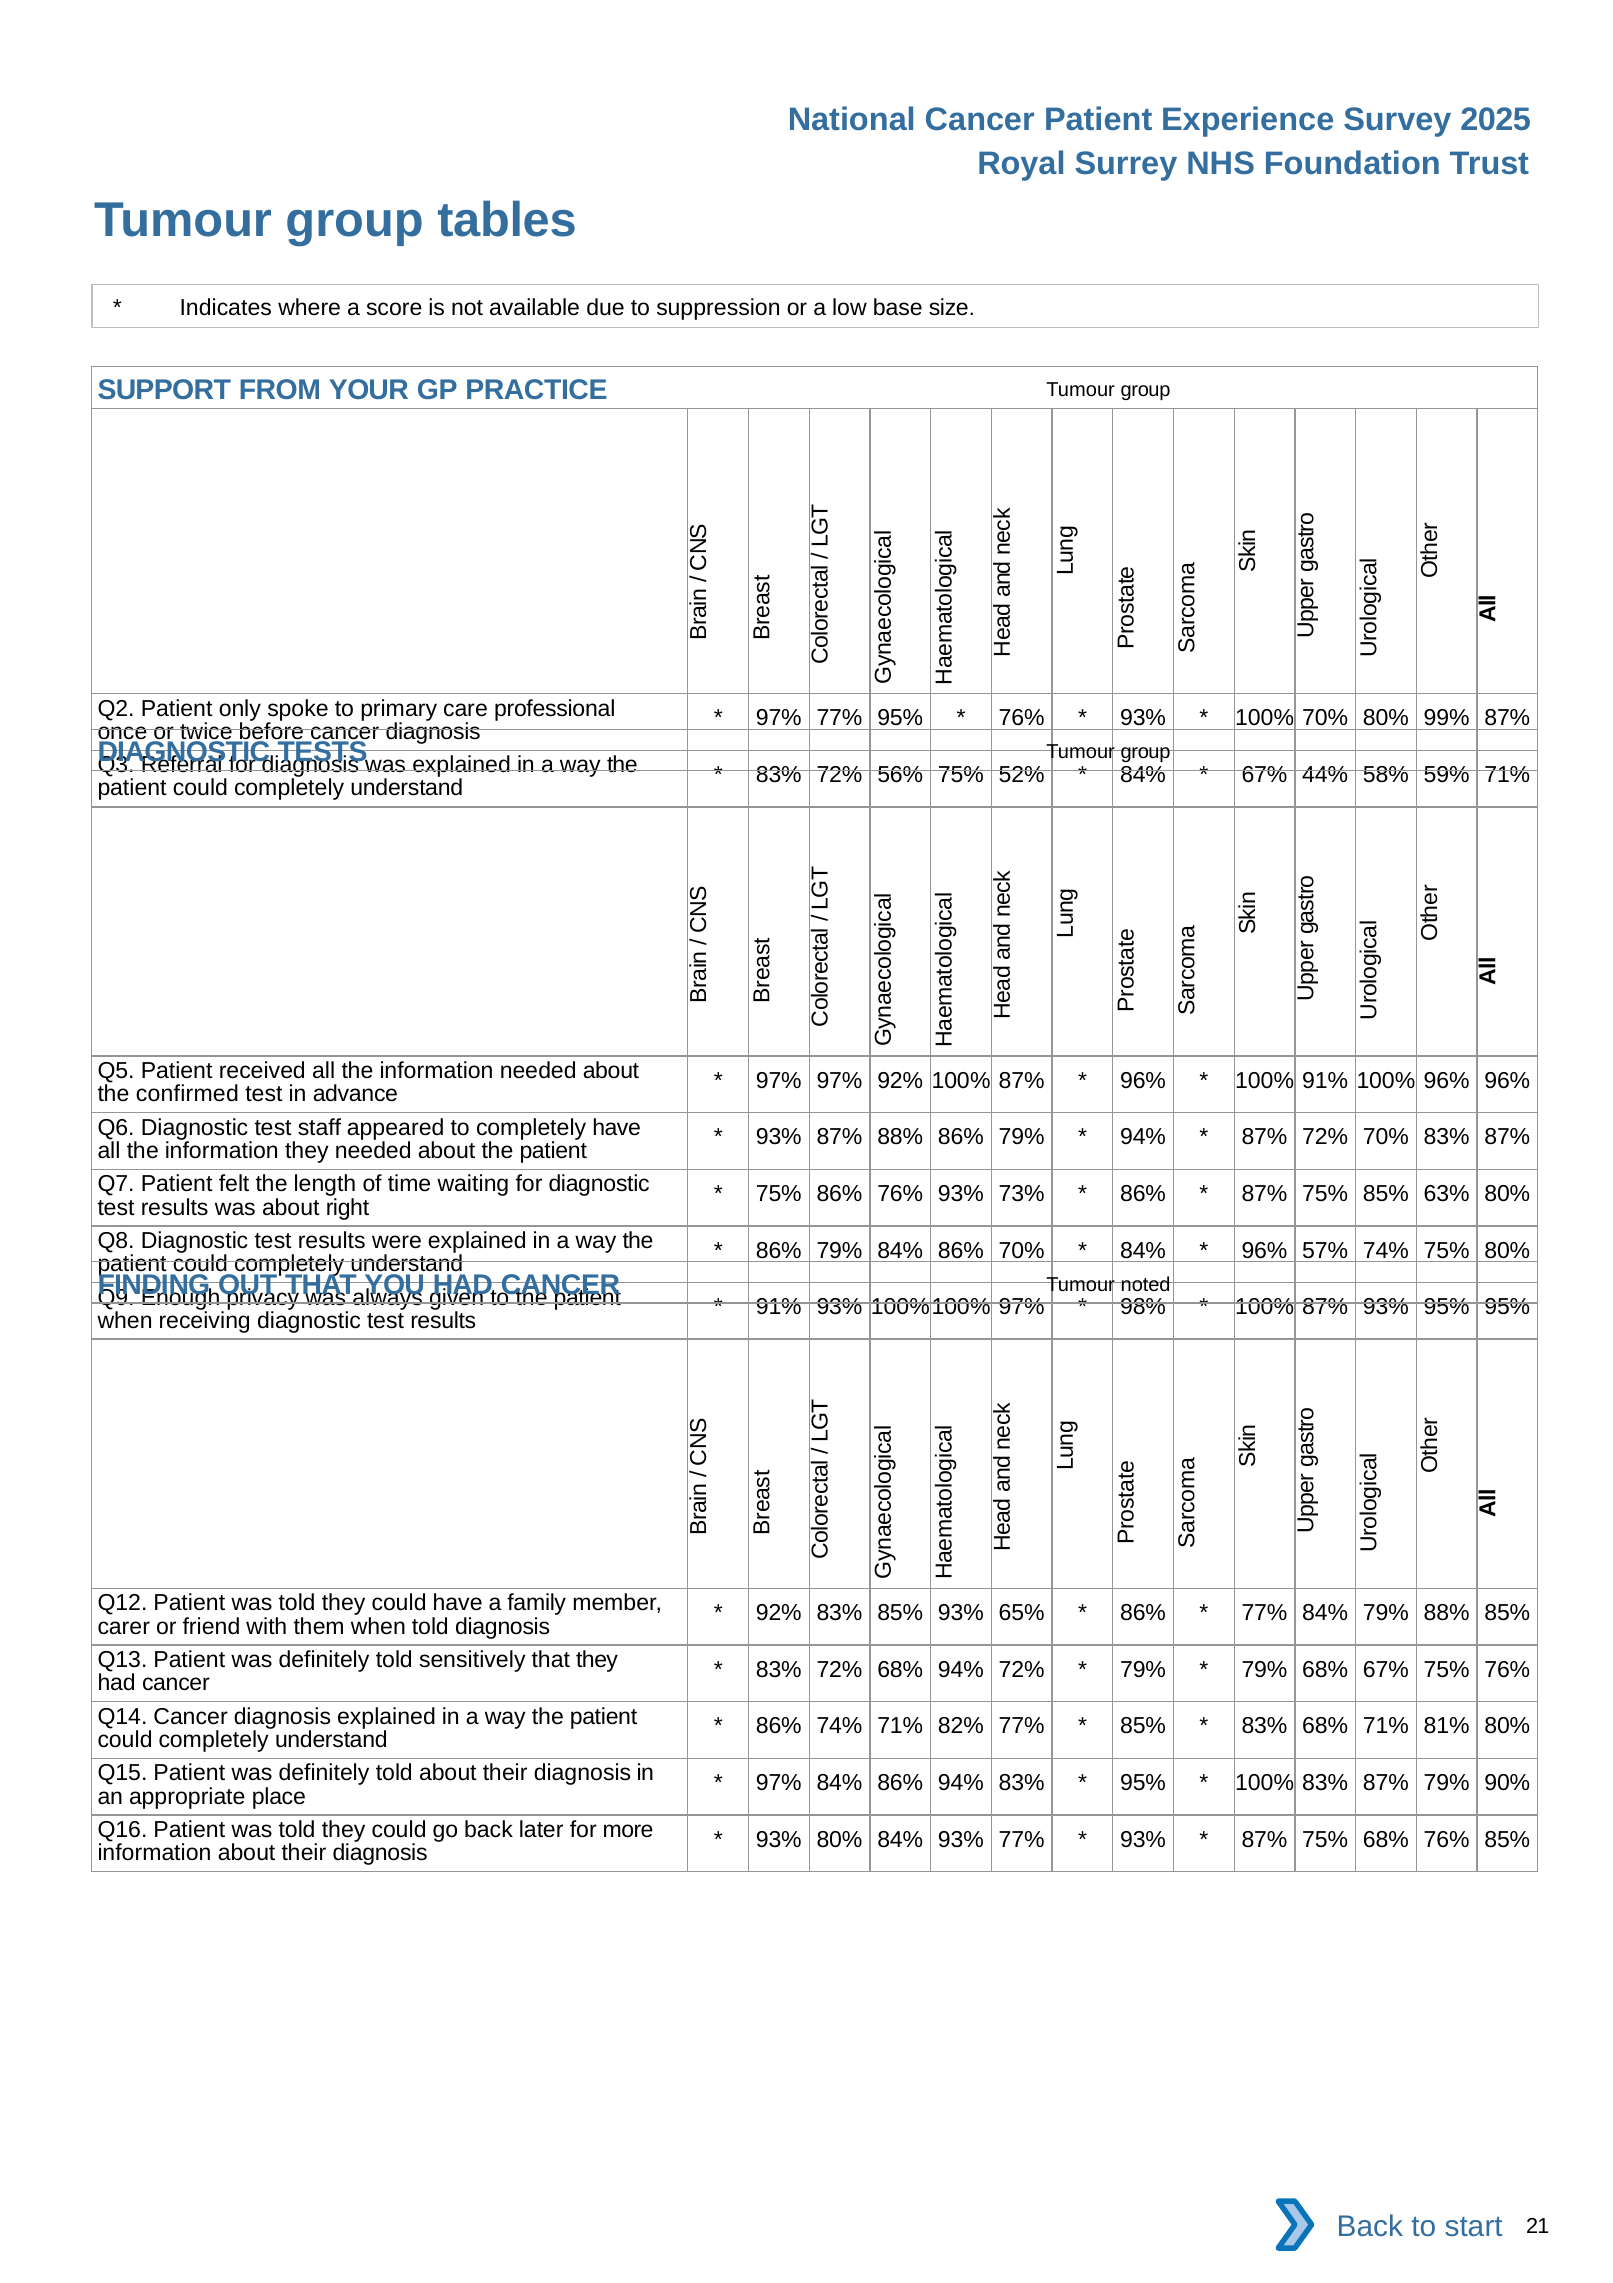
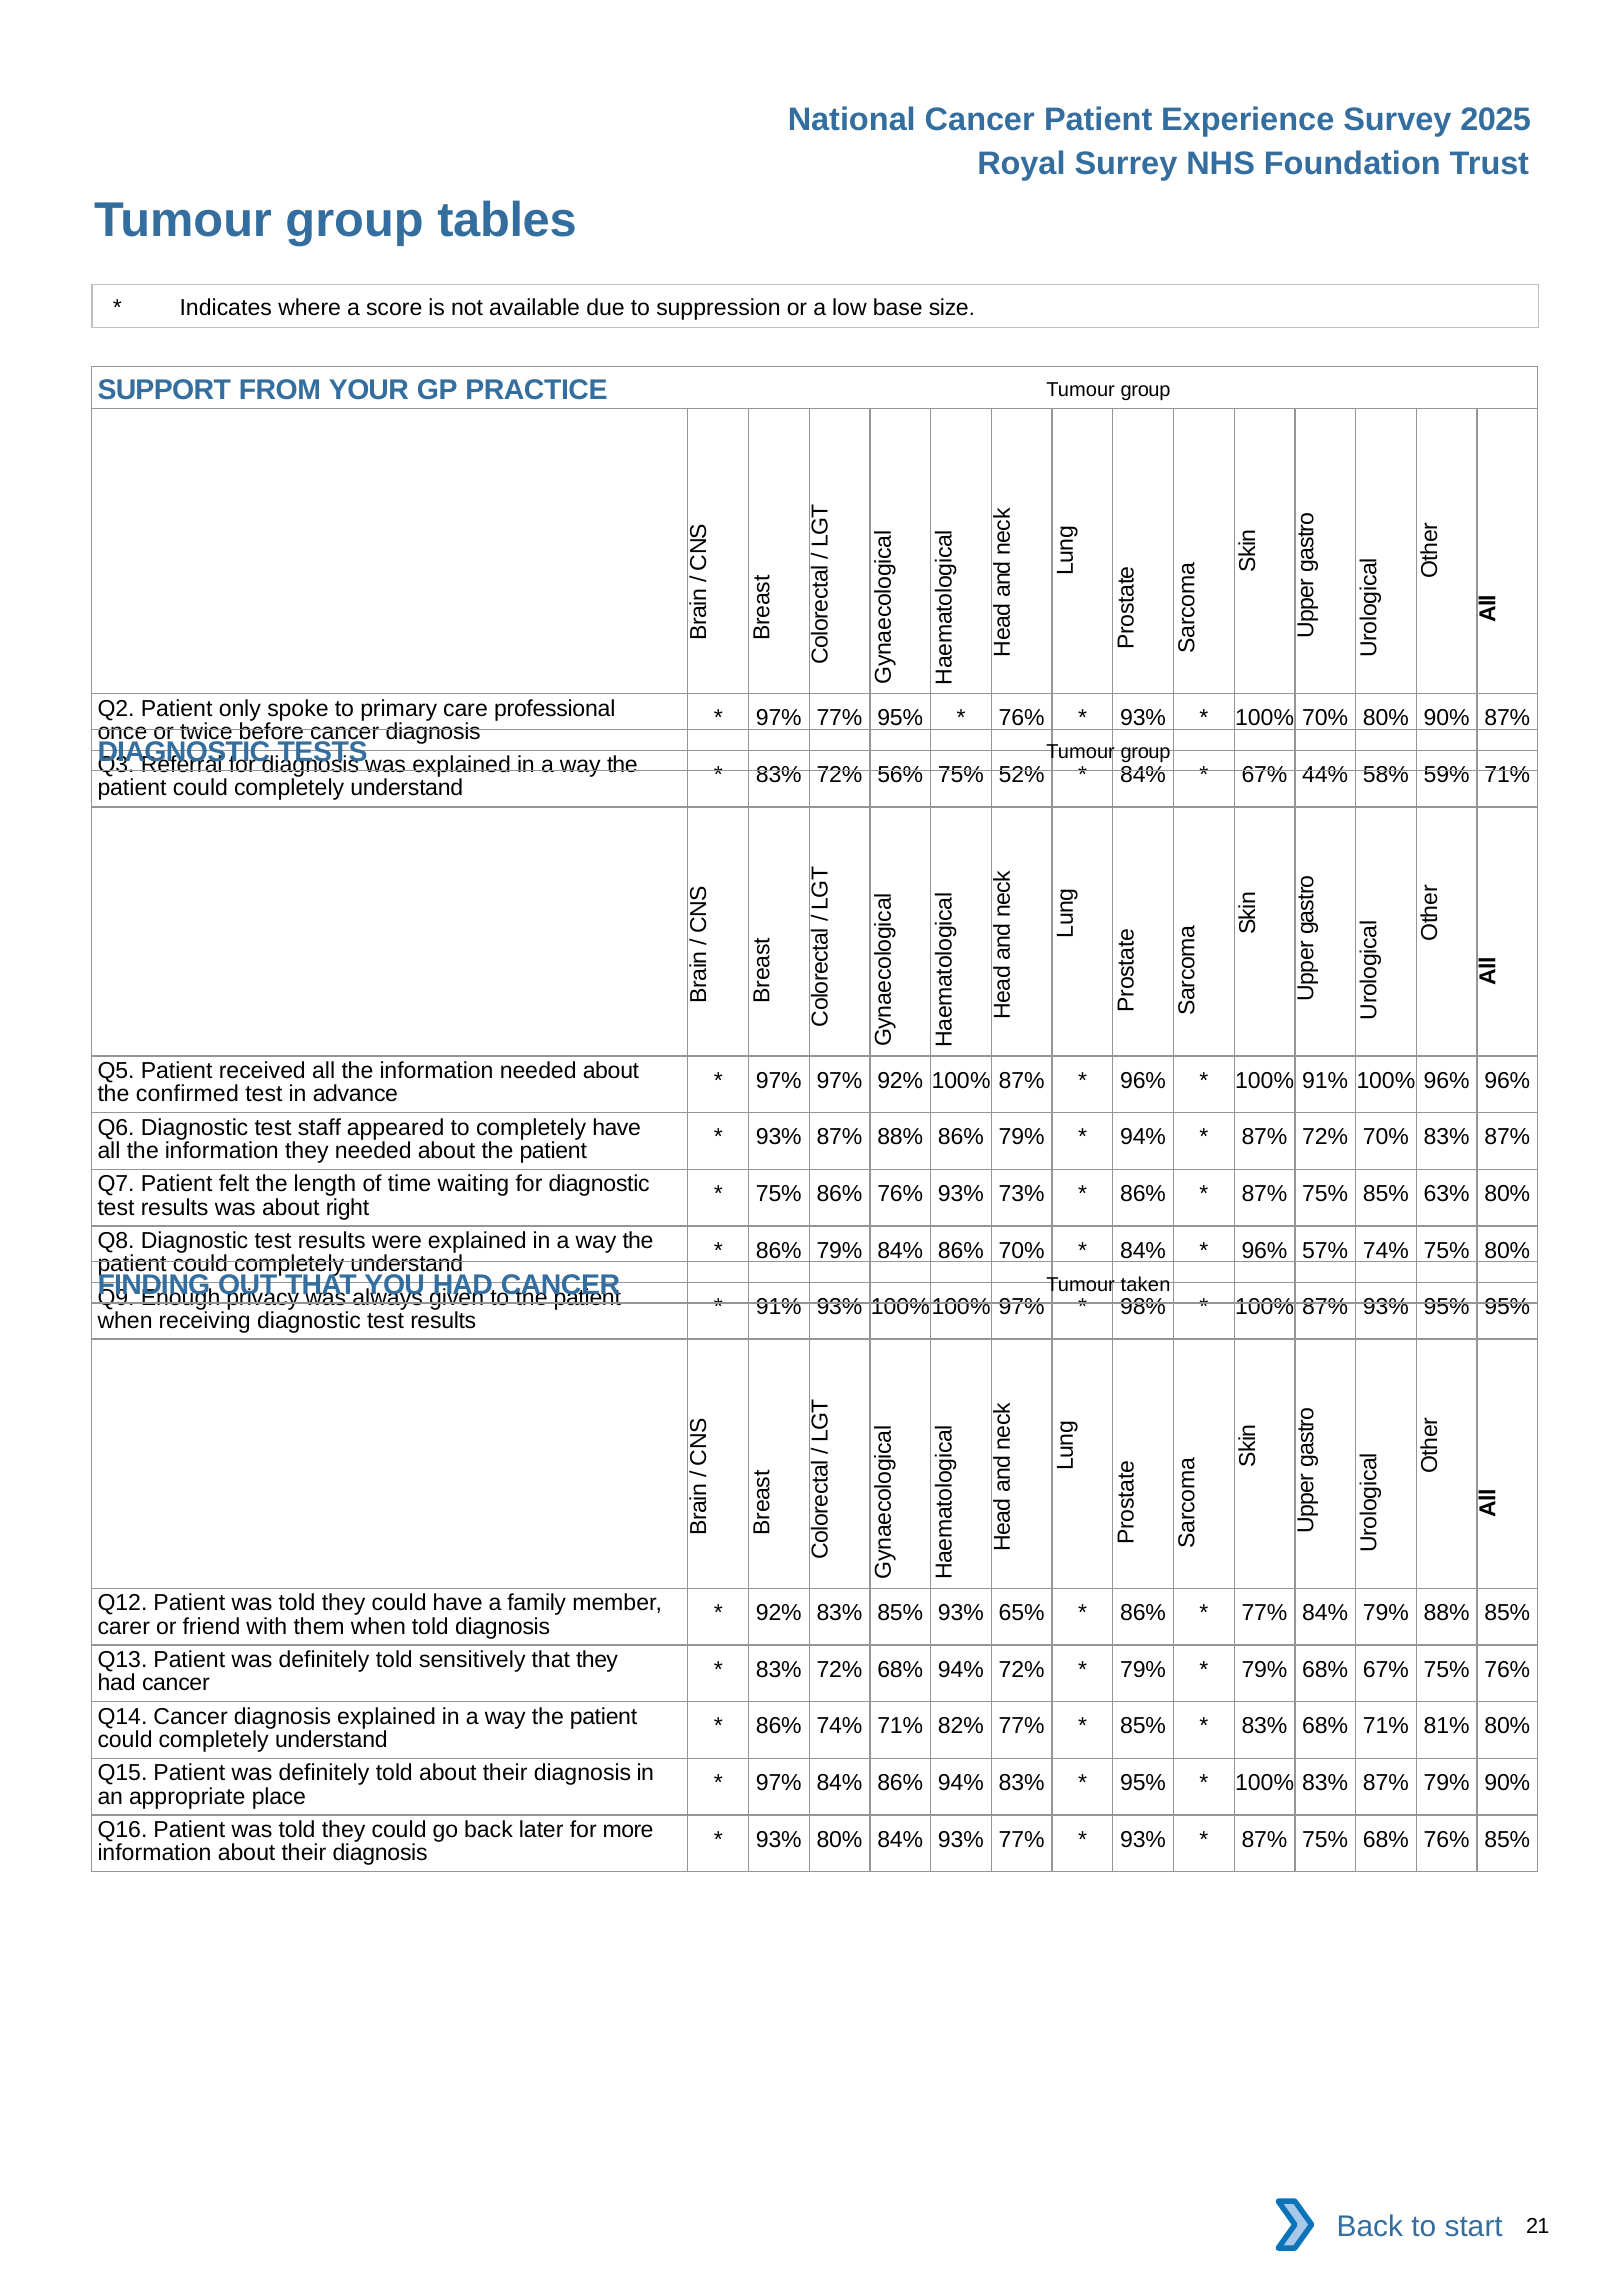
80% 99%: 99% -> 90% (1447, 718)
noted: noted -> taken (1146, 1284)
